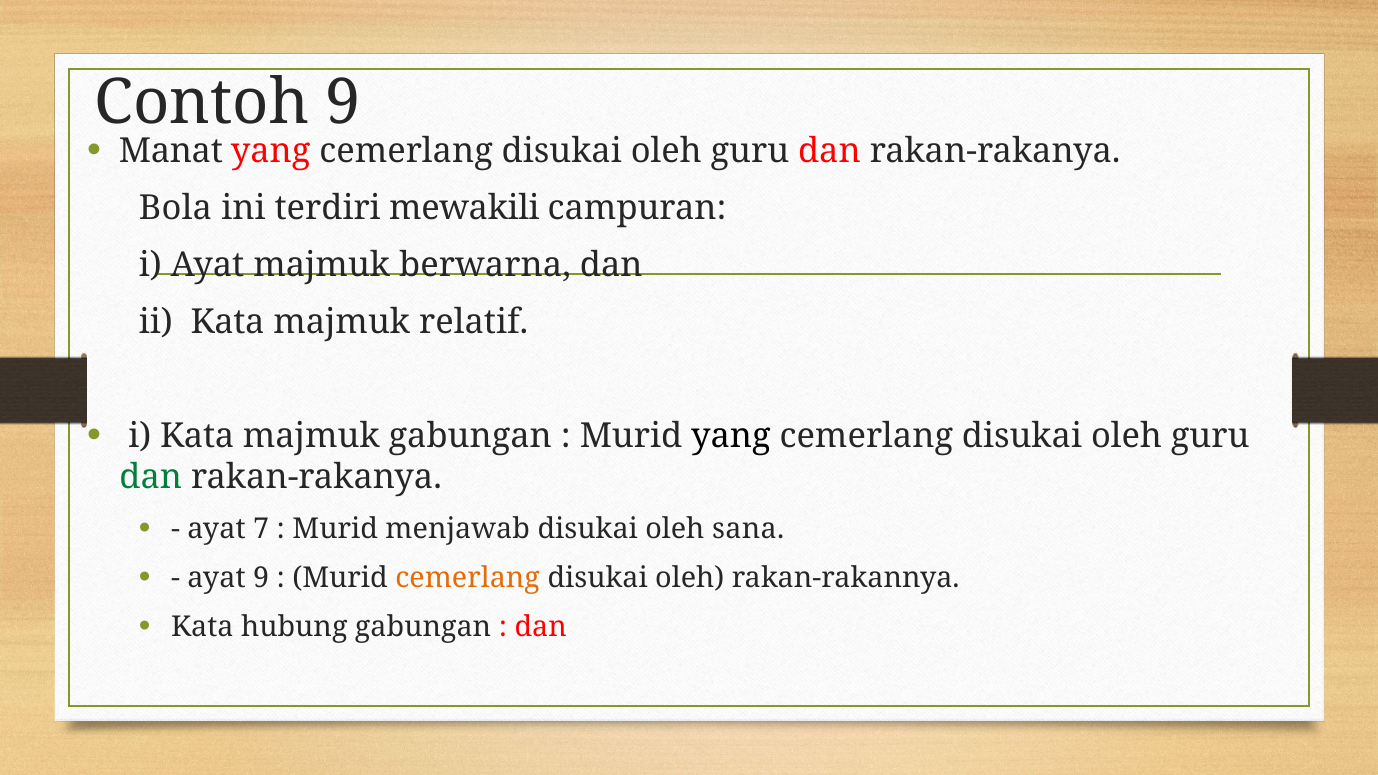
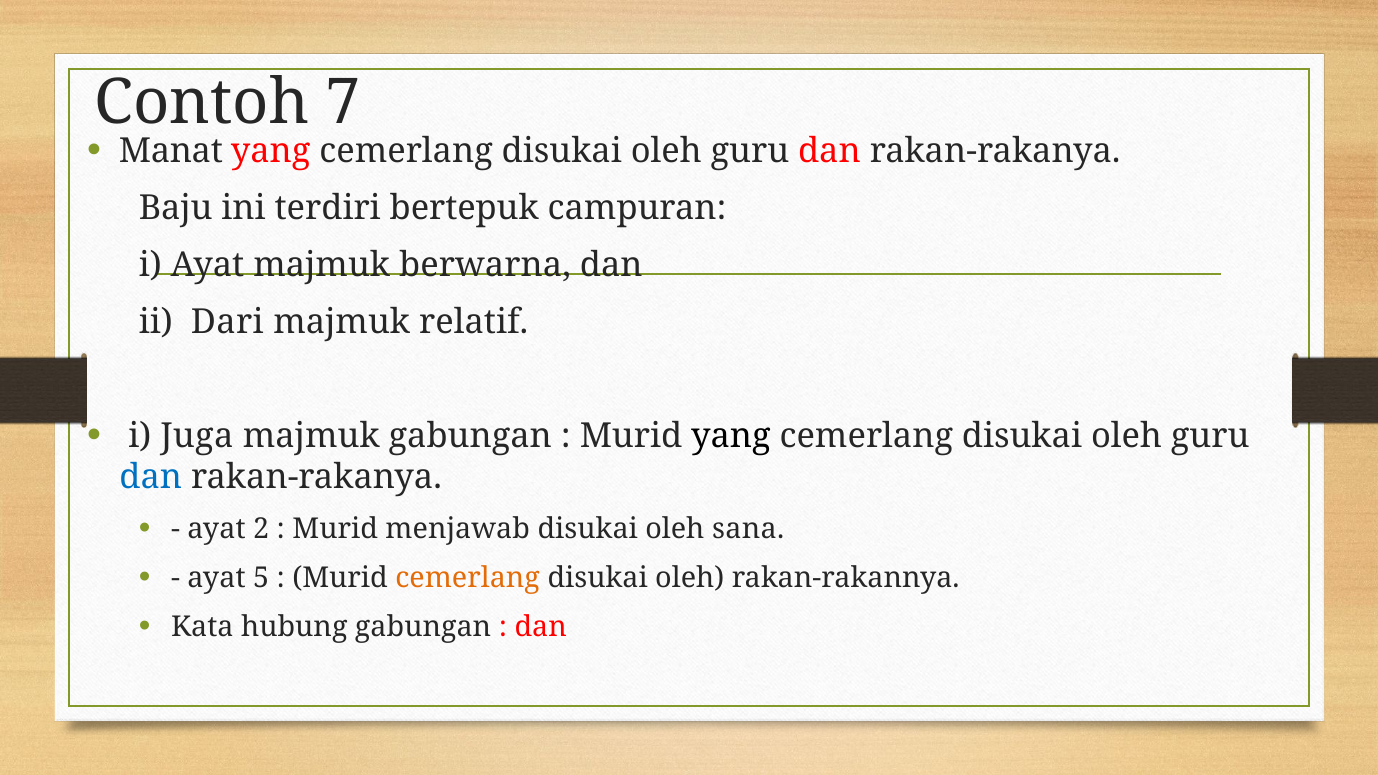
Contoh 9: 9 -> 7 (343, 103)
Bola: Bola -> Baju (176, 208)
mewakili: mewakili -> bertepuk (464, 208)
ii Kata: Kata -> Dari (227, 322)
i Kata: Kata -> Juga (197, 436)
dan colour: green -> blue (151, 477)
7: 7 -> 2 (261, 529)
ayat 9: 9 -> 5 (261, 578)
